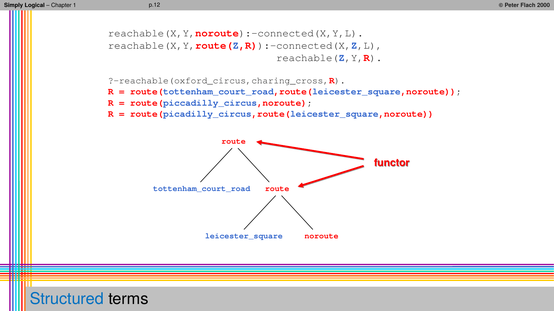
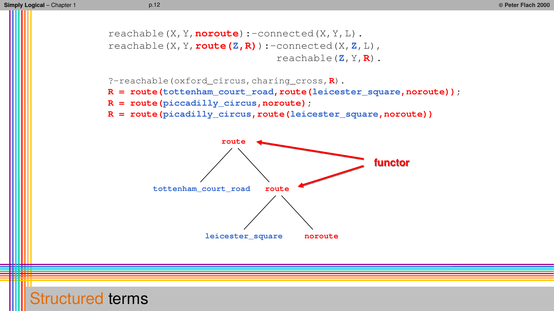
Structured colour: blue -> orange (67, 300)
